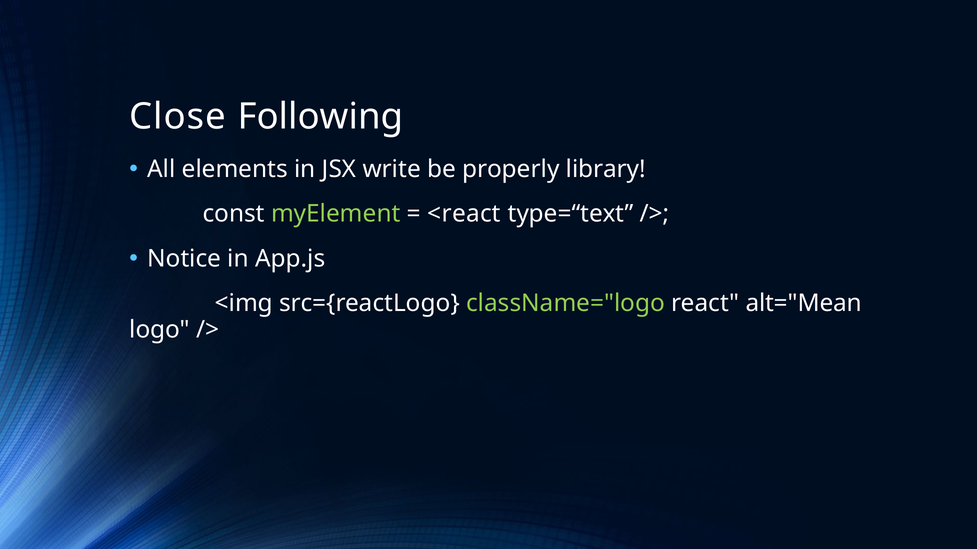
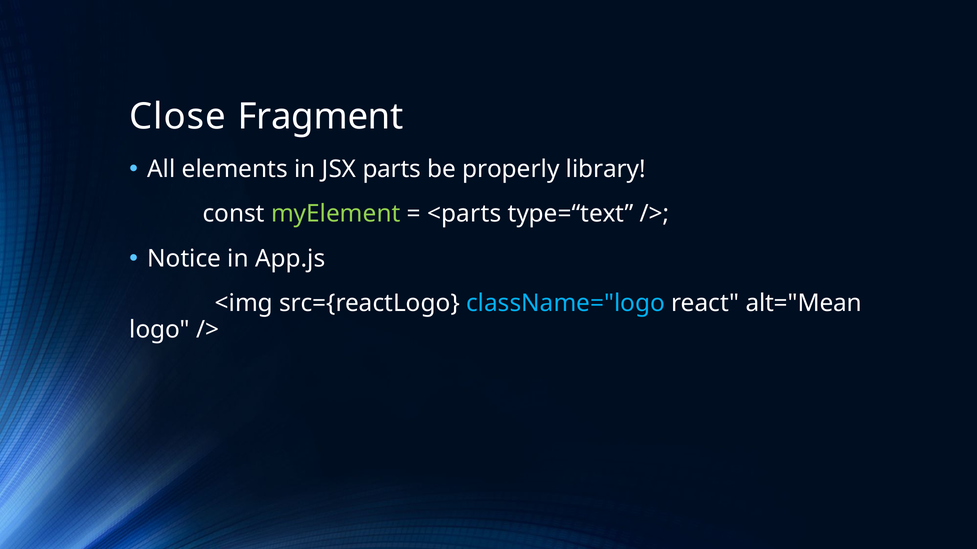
Following: Following -> Fragment (321, 117)
write: write -> parts (392, 169)
<react: <react -> <parts (464, 214)
className="logo colour: light green -> light blue (566, 303)
